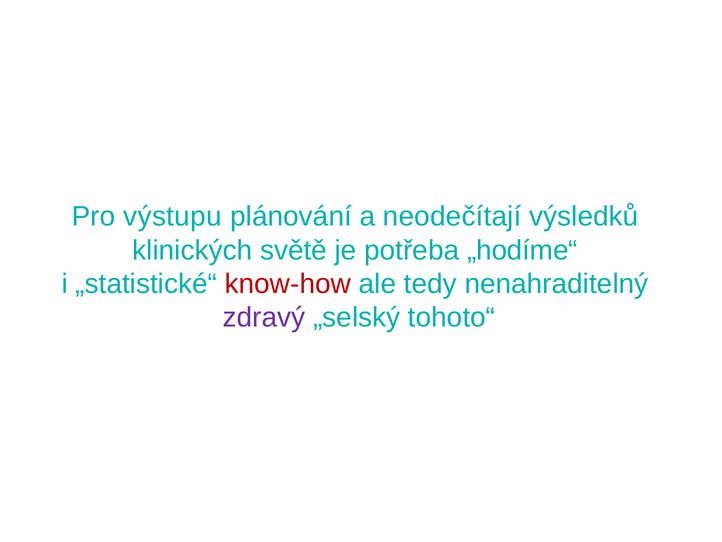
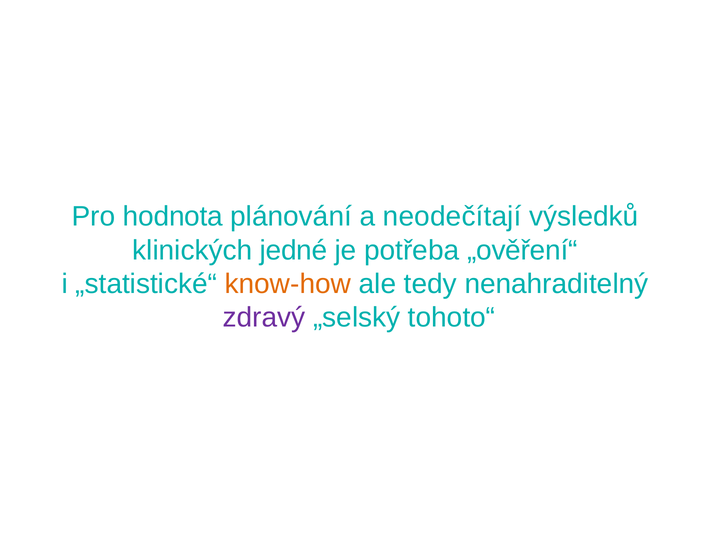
výstupu: výstupu -> hodnota (173, 216)
světě: světě -> jedné (294, 250)
„hodíme“: „hodíme“ -> „ověření“ (522, 250)
know-how colour: red -> orange (288, 284)
